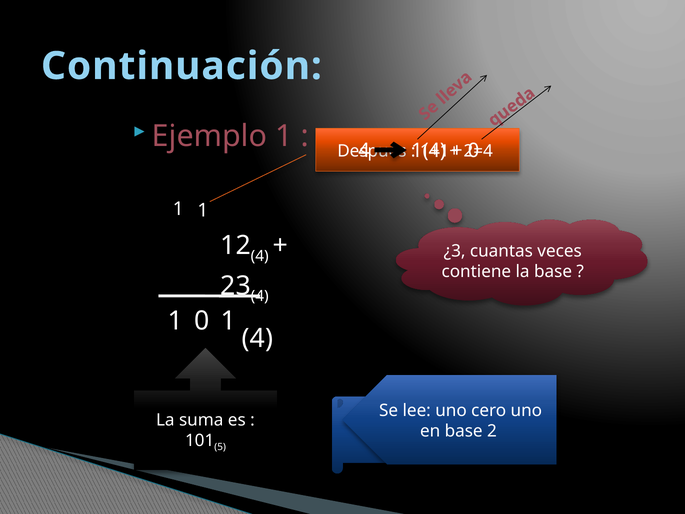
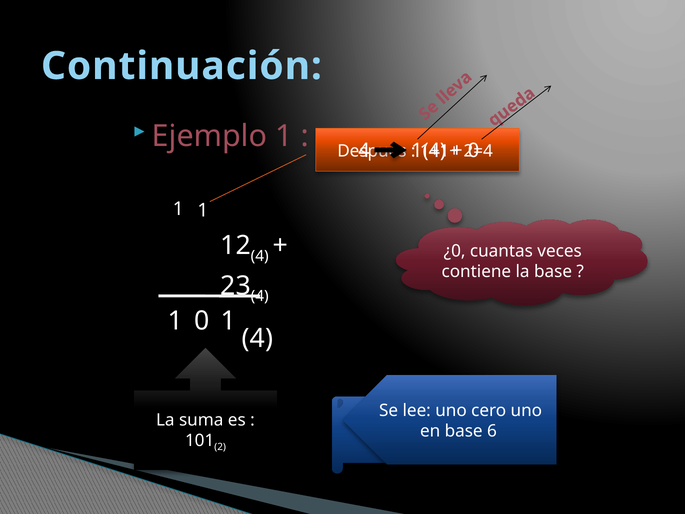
¿3: ¿3 -> ¿0 (455, 251)
2: 2 -> 6 (492, 431)
5: 5 -> 2 (220, 447)
